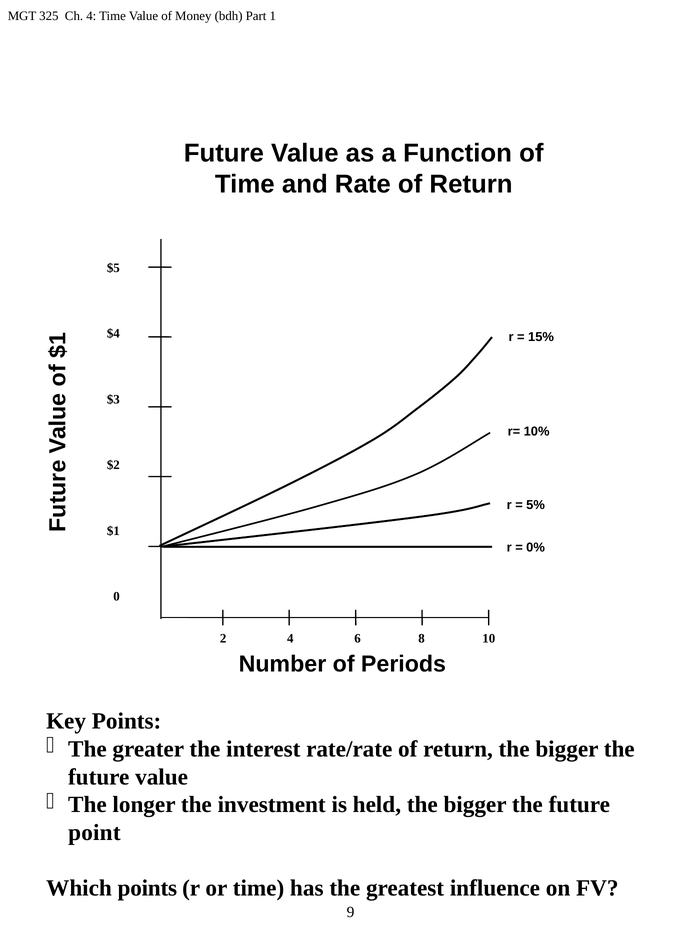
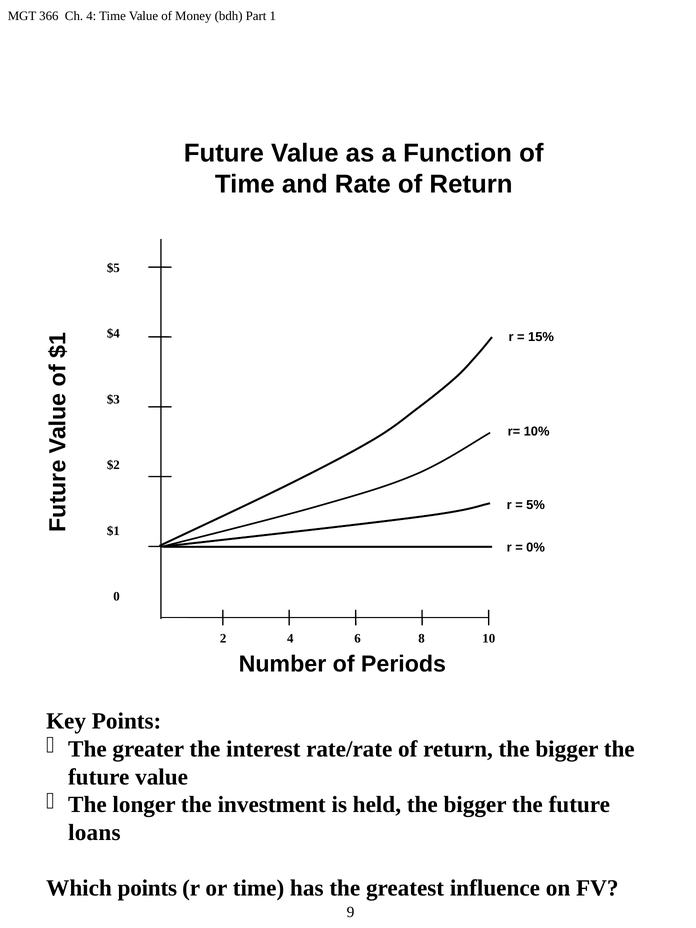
325: 325 -> 366 (49, 16)
point: point -> loans (94, 833)
